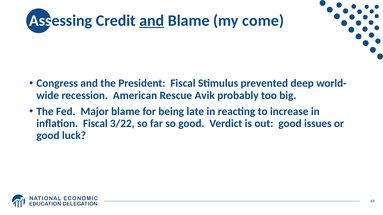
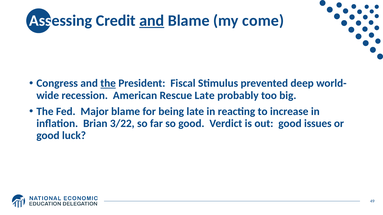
the underline: none -> present (108, 83)
Rescue Avik: Avik -> Late (205, 96)
inflation Fiscal: Fiscal -> Brian (95, 124)
